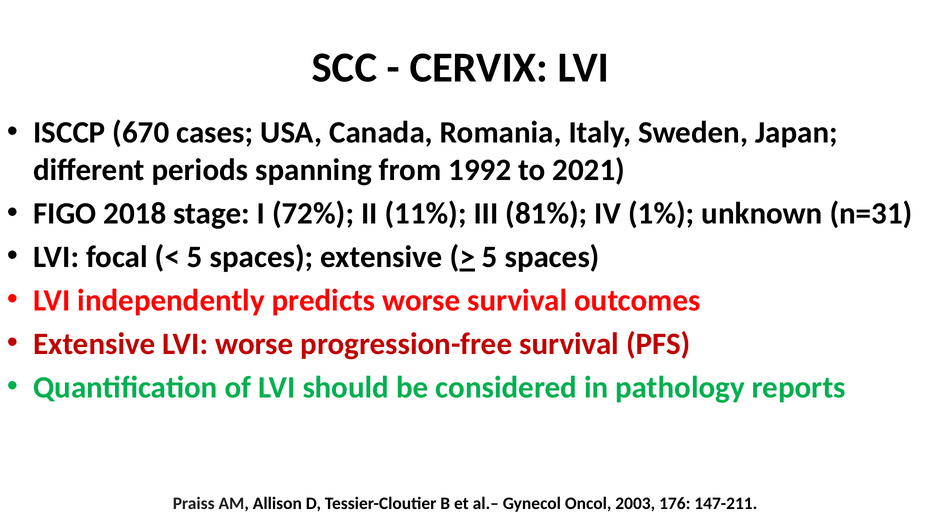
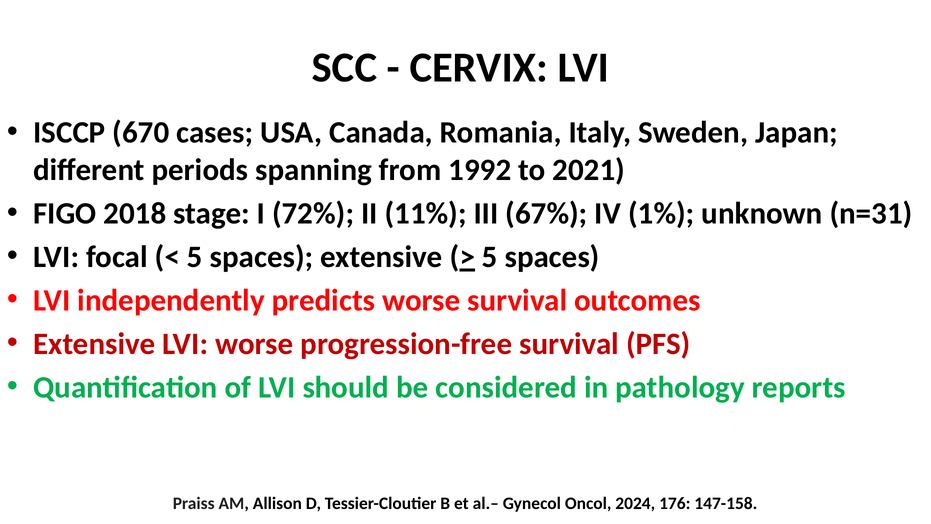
81%: 81% -> 67% (546, 213)
2003: 2003 -> 2024 (635, 503)
147-211: 147-211 -> 147-158 (726, 503)
